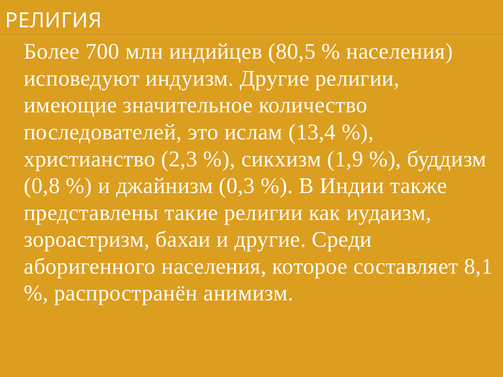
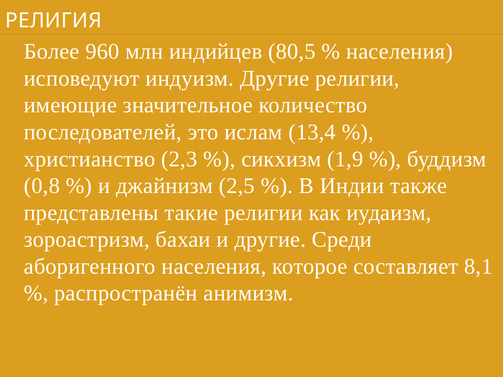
700: 700 -> 960 (102, 52)
0,3: 0,3 -> 2,5 (237, 186)
